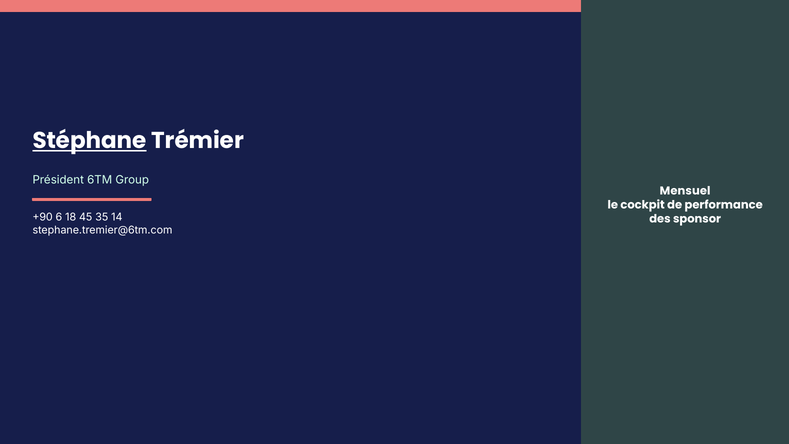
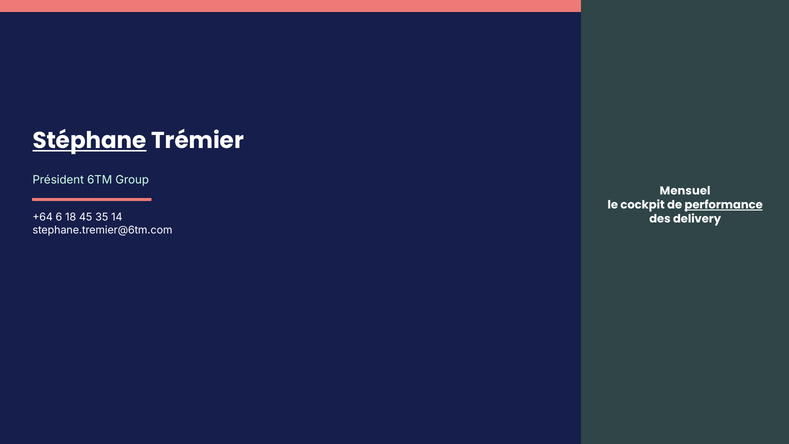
performance underline: none -> present (724, 205)
+90: +90 -> +64 (43, 217)
sponsor: sponsor -> delivery (697, 219)
